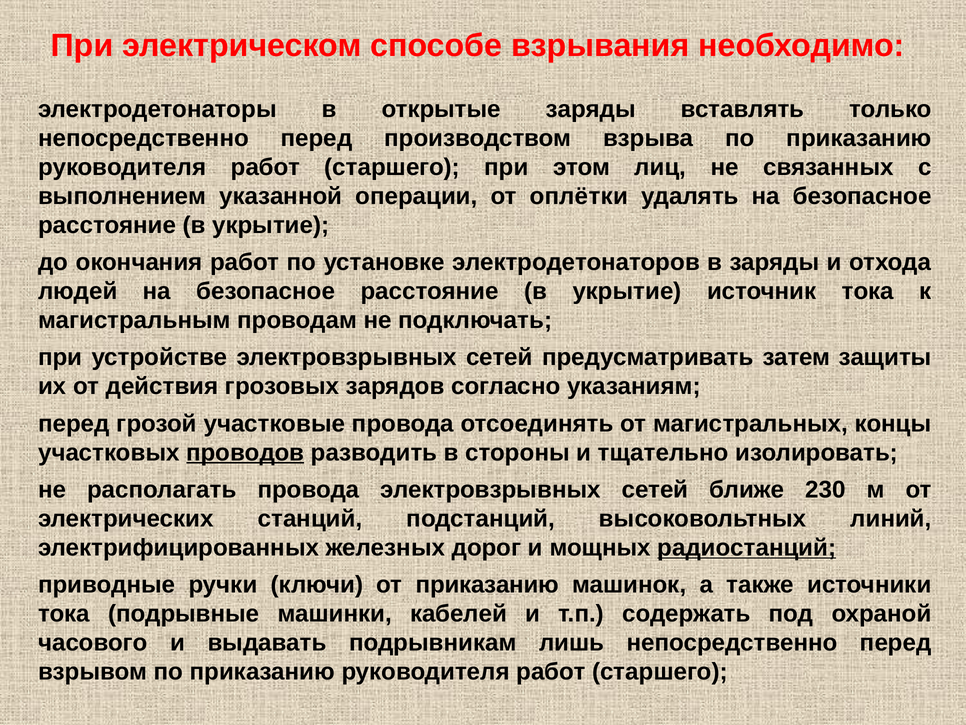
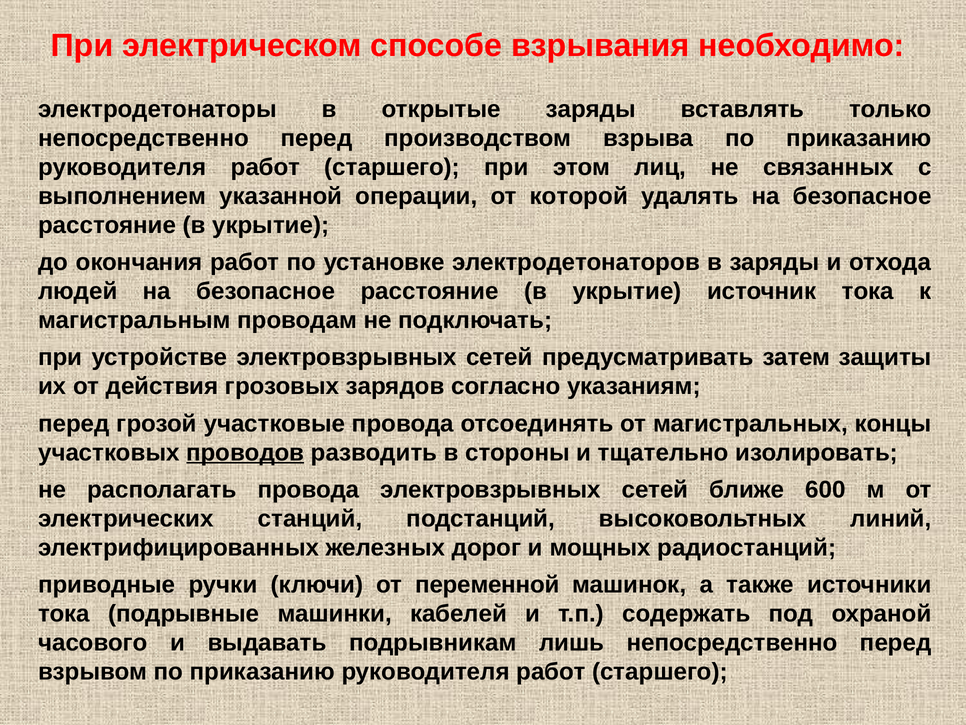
оплётки: оплётки -> которой (579, 196)
230: 230 -> 600 (825, 489)
радиостанций underline: present -> none (747, 547)
от приказанию: приказанию -> переменной (487, 584)
